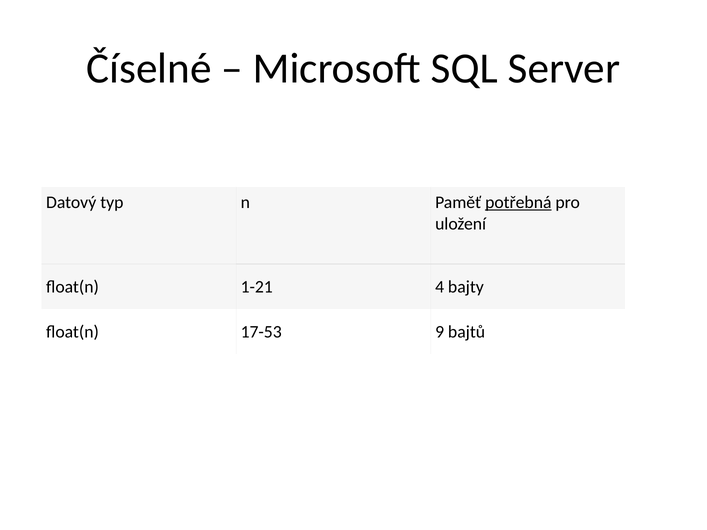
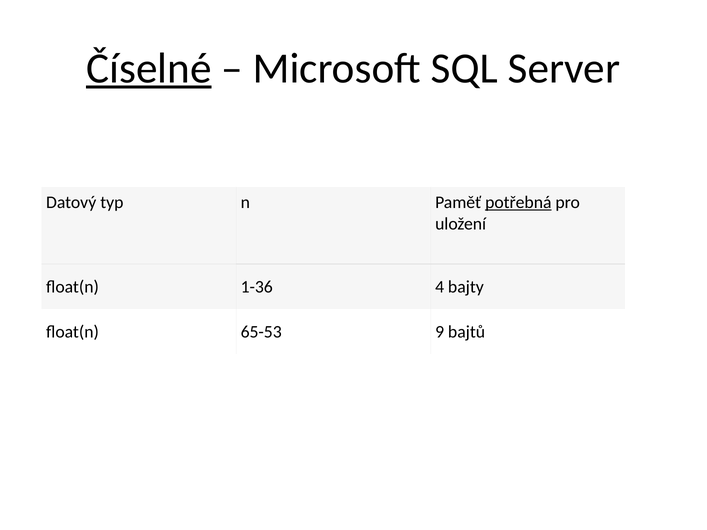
Číselné underline: none -> present (149, 68)
1-21: 1-21 -> 1-36 (257, 287)
17-53: 17-53 -> 65-53 (261, 332)
